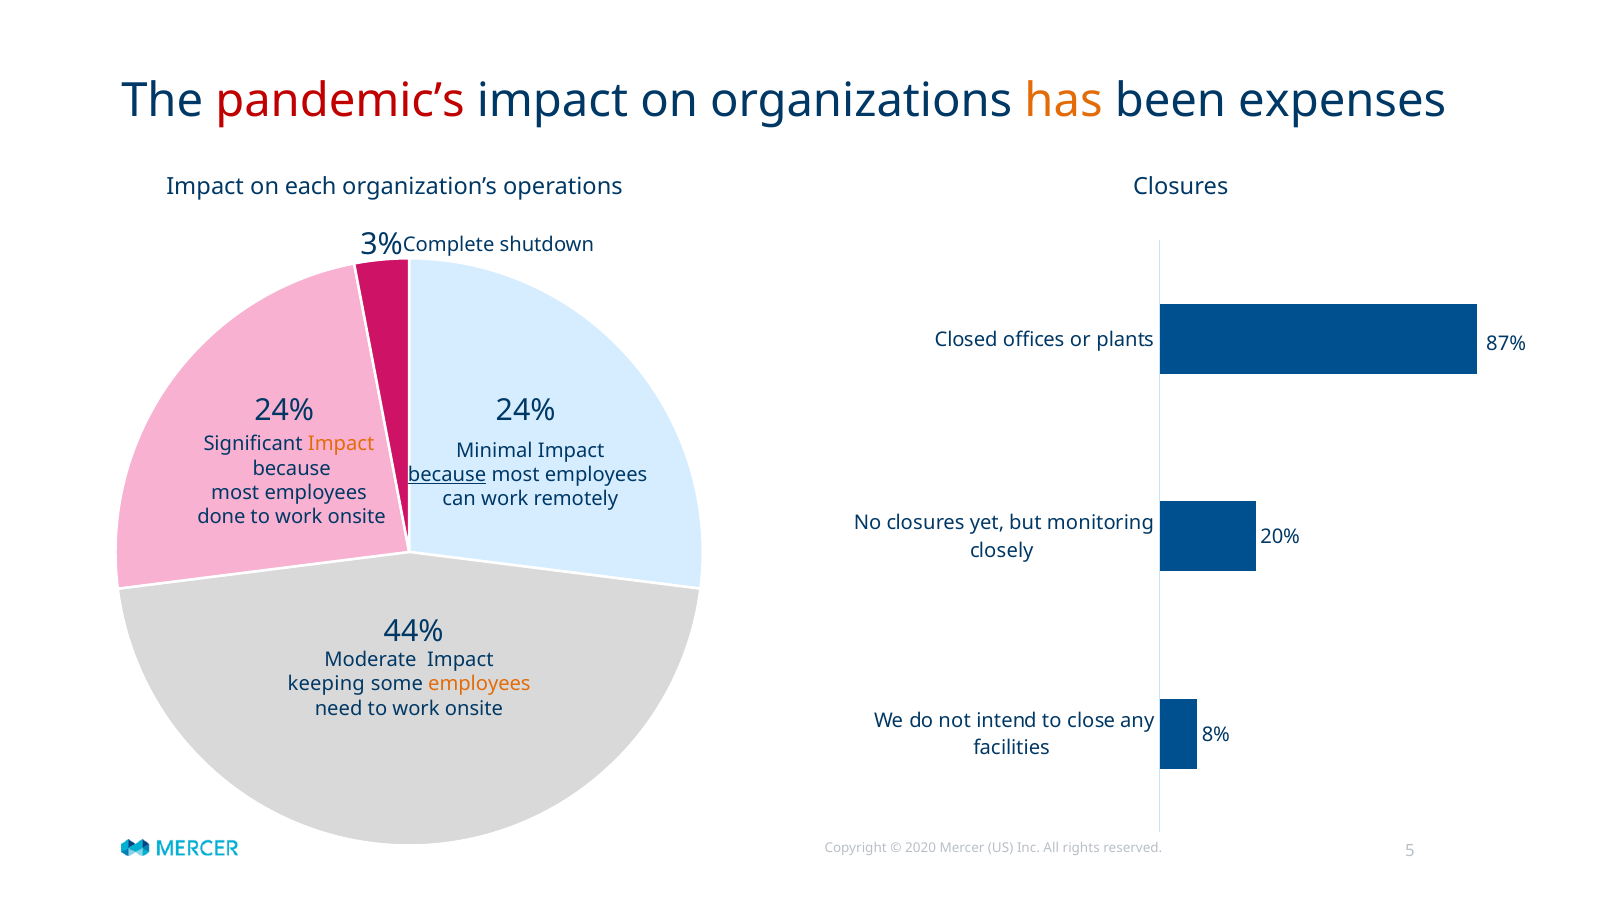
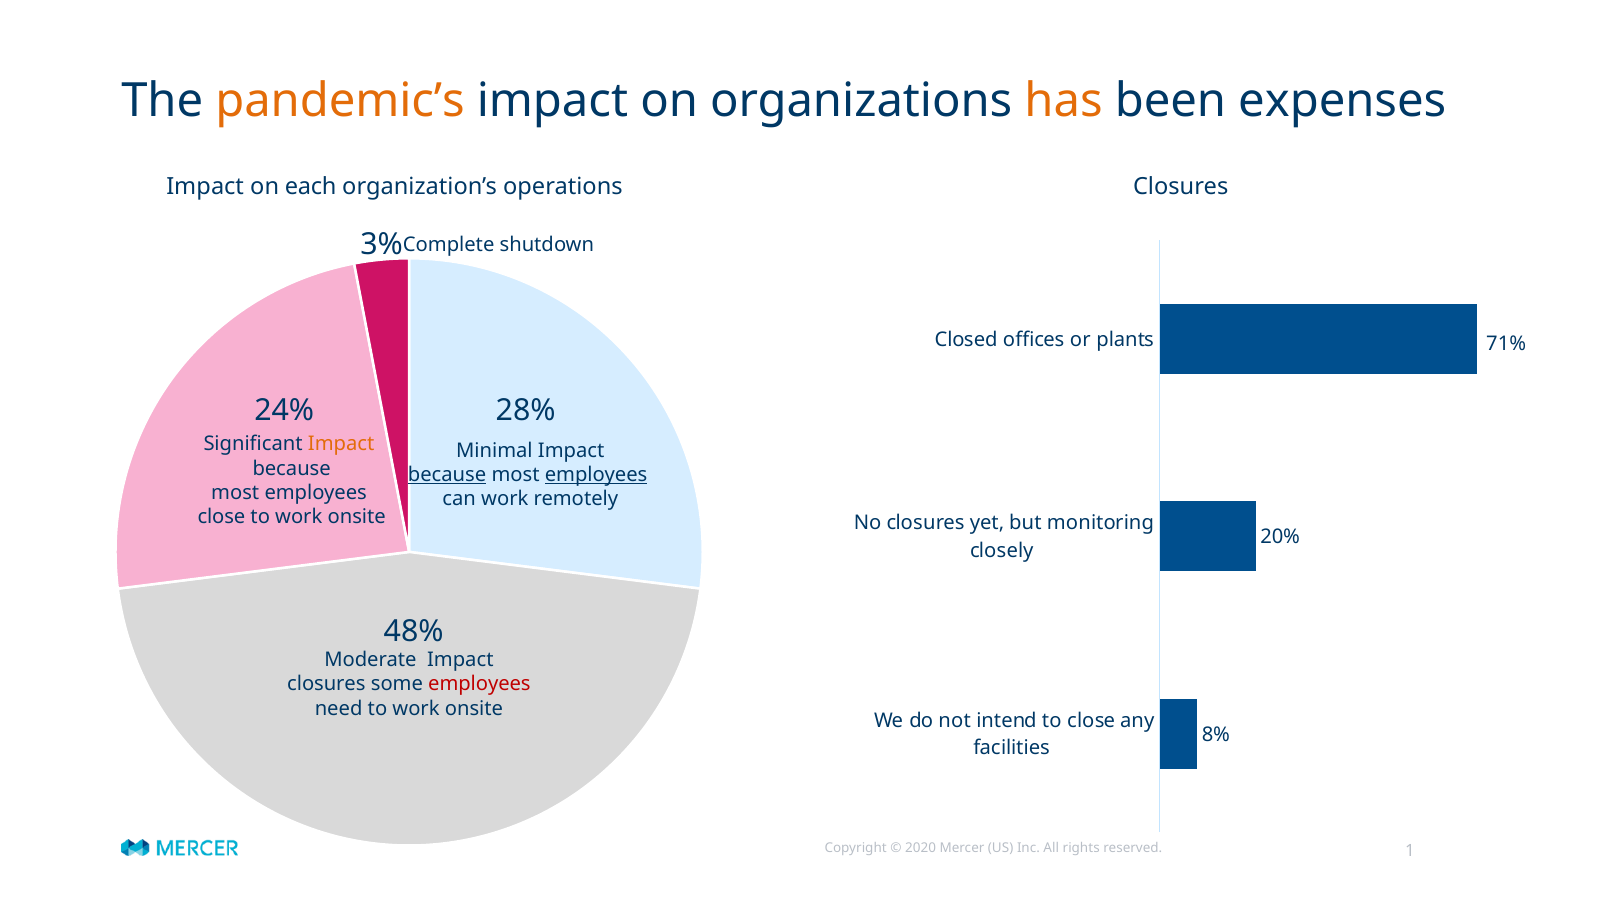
pandemic’s colour: red -> orange (340, 101)
87%: 87% -> 71% (1506, 344)
24% 24%: 24% -> 28% (526, 410)
employees underline: none -> present (596, 475)
done: done -> close (221, 517)
44%: 44% -> 48% (414, 632)
keeping: keeping -> closures (326, 684)
employees colour: orange -> red (479, 684)
5: 5 -> 1 (1410, 851)
